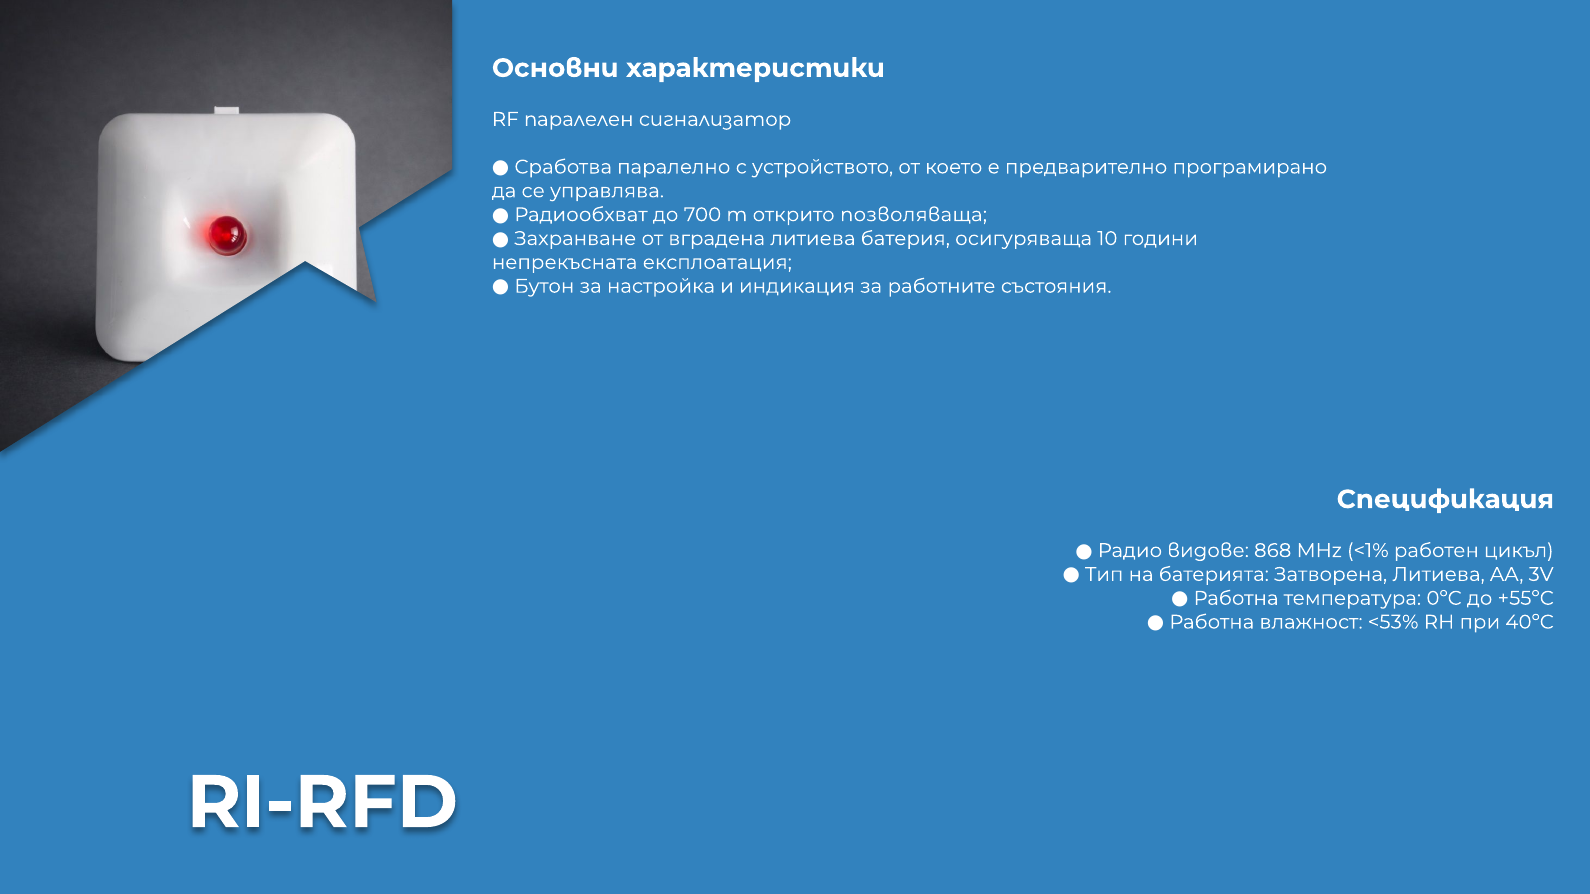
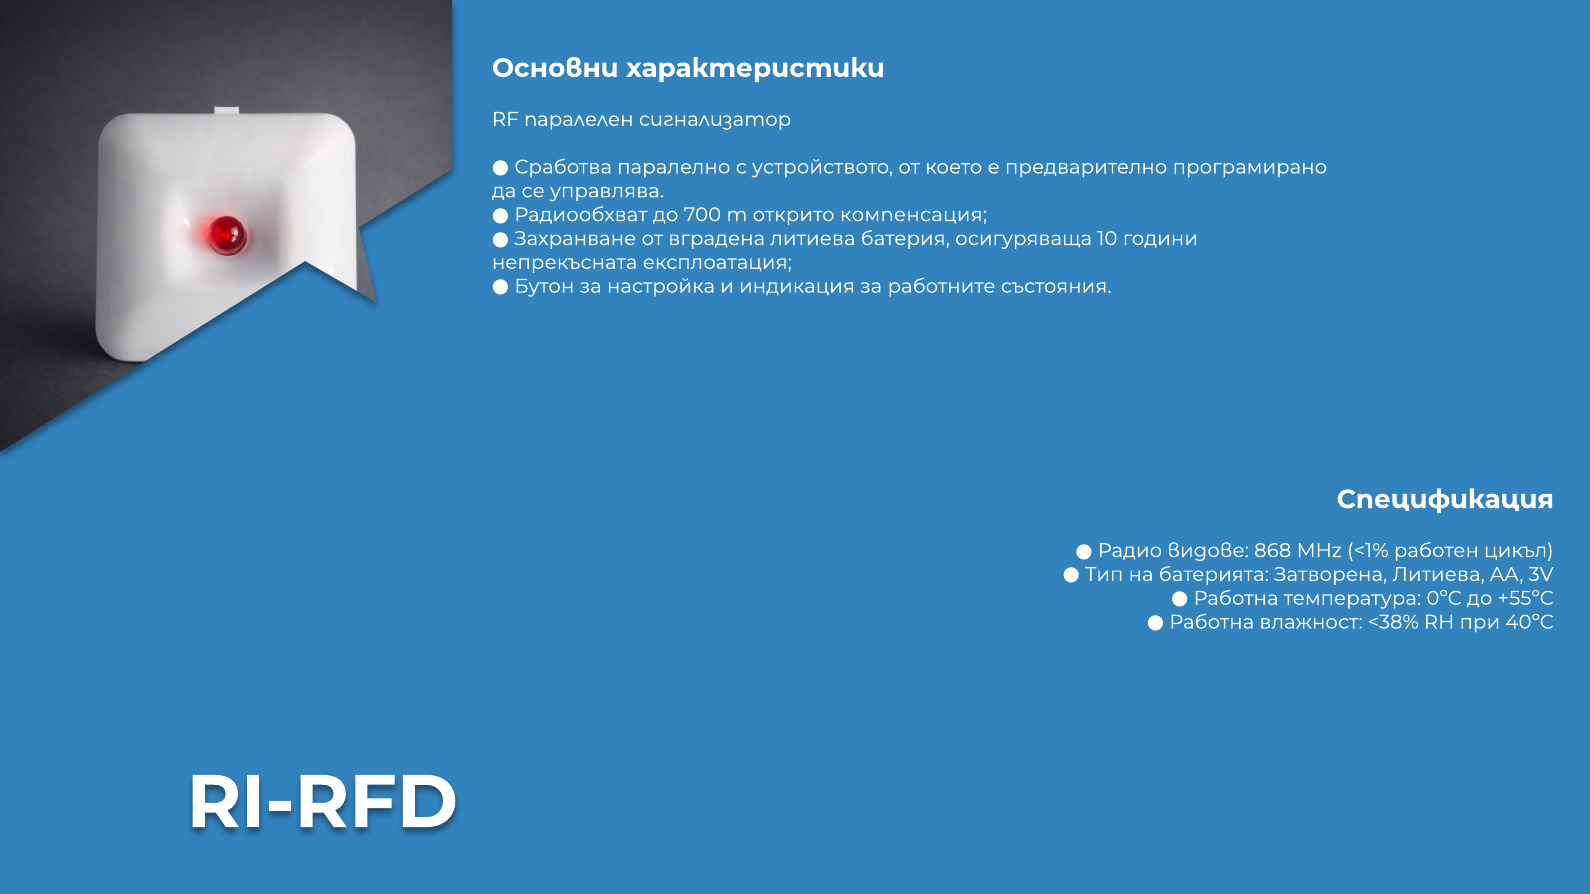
позволяваща: позволяваща -> компенсация (914, 215)
<53%: <53% -> <38% (1393, 622)
